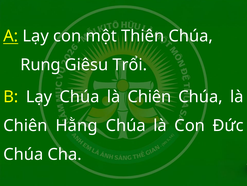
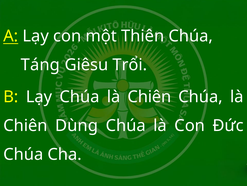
Rung: Rung -> Táng (40, 65)
Hằng: Hằng -> Dùng (77, 125)
